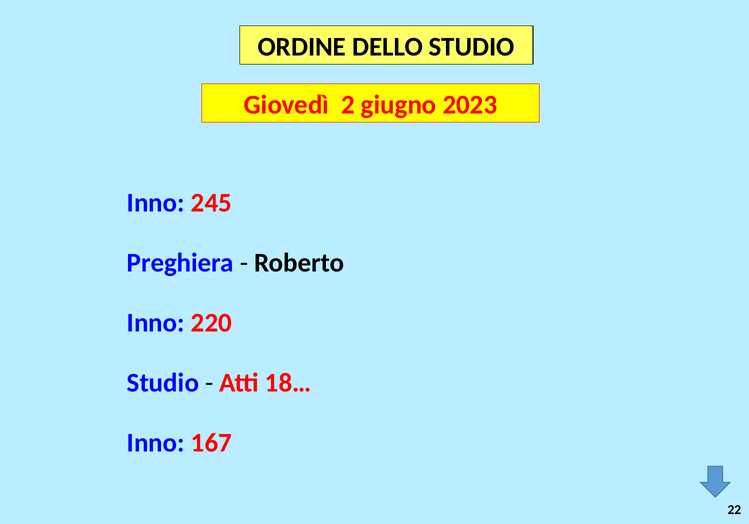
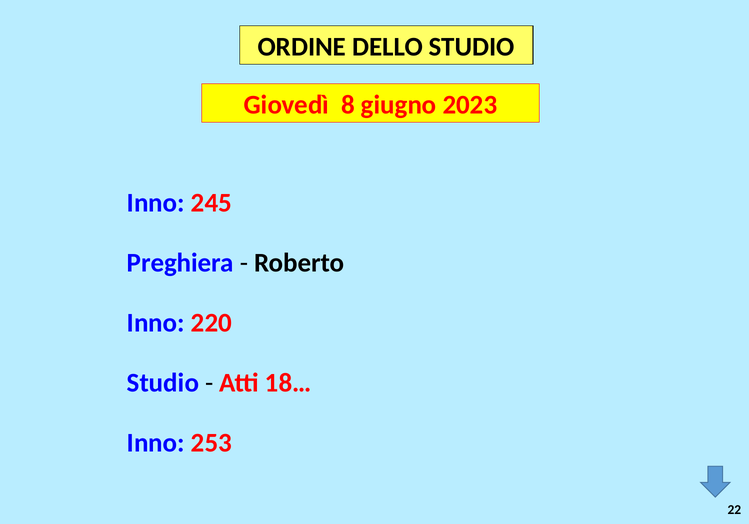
2: 2 -> 8 (348, 105)
167: 167 -> 253 (211, 443)
